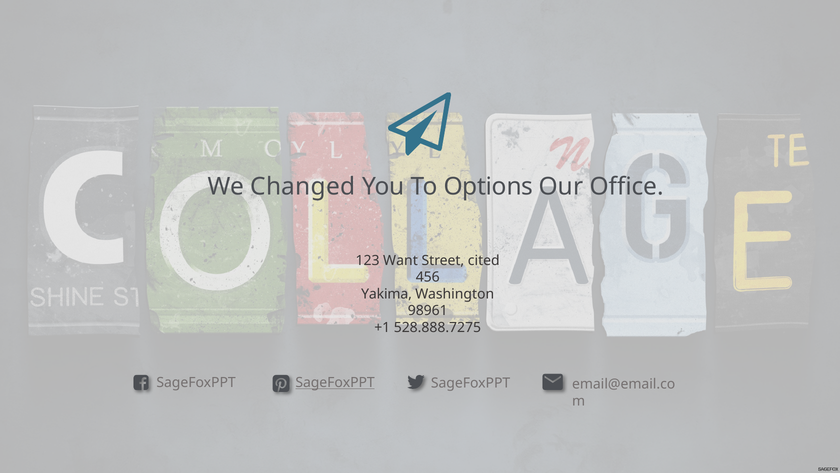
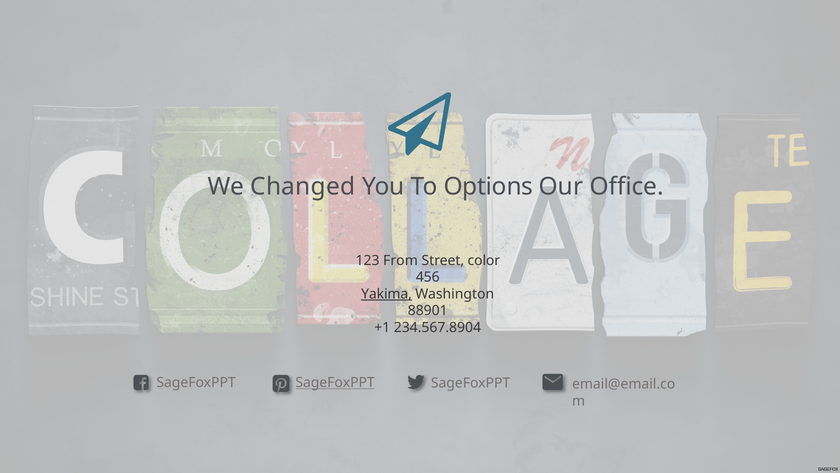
Want: Want -> From (400, 260)
cited: cited -> color (484, 260)
Yakima underline: none -> present (387, 294)
98961: 98961 -> 88901 (428, 310)
528.888.7275: 528.888.7275 -> 234.567.8904 (437, 327)
